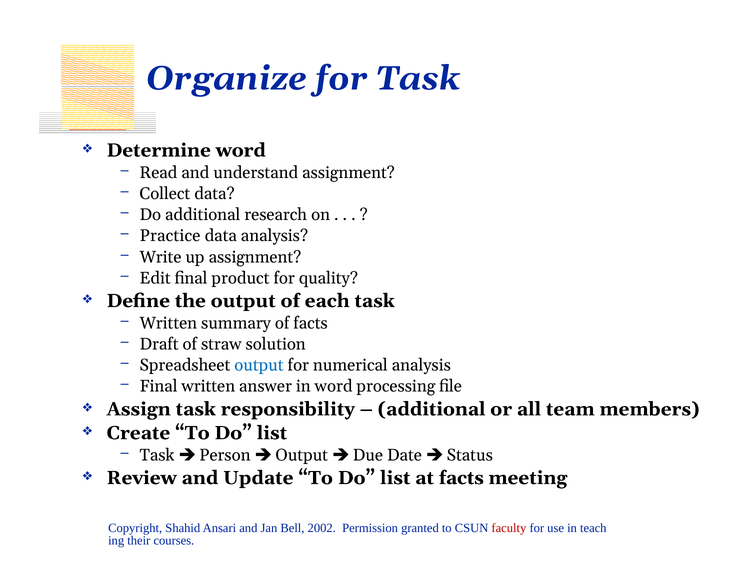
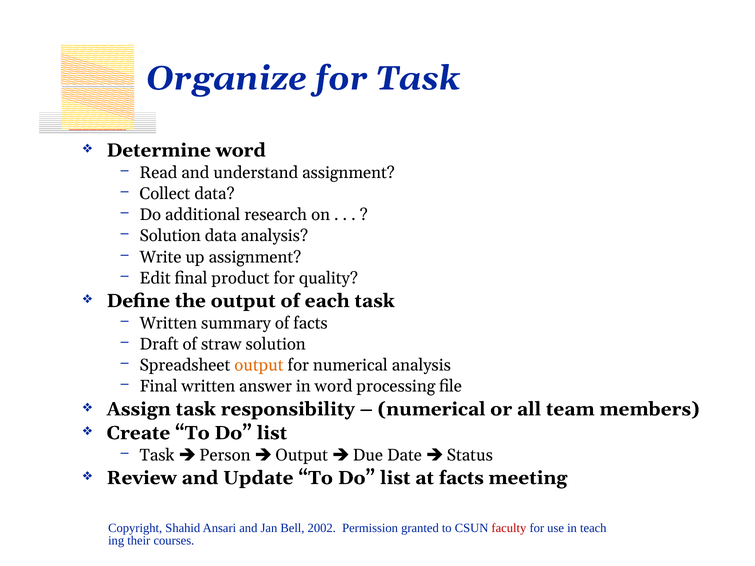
Practice: Practice -> Solution (170, 236)
output colour: blue -> orange (259, 365)
additional: additional -> numerical (432, 409)
